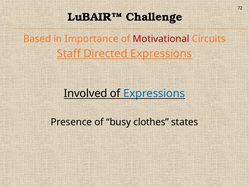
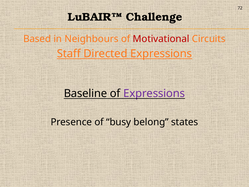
Importance: Importance -> Neighbours (92, 39)
Involved: Involved -> Baseline (85, 93)
Expressions colour: blue -> purple (154, 93)
clothes: clothes -> belong (151, 122)
